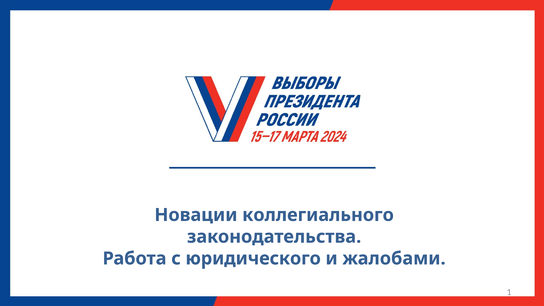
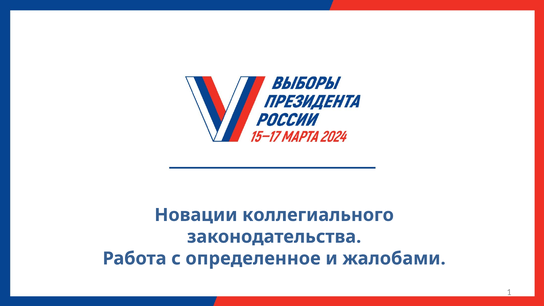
юридического: юридического -> определенное (253, 258)
